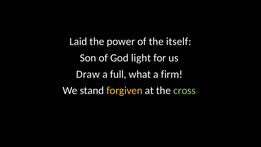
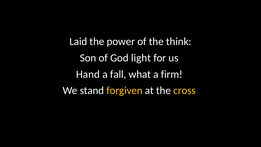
itself: itself -> think (179, 42)
Draw: Draw -> Hand (88, 74)
full: full -> fall (118, 74)
cross colour: light green -> yellow (185, 90)
